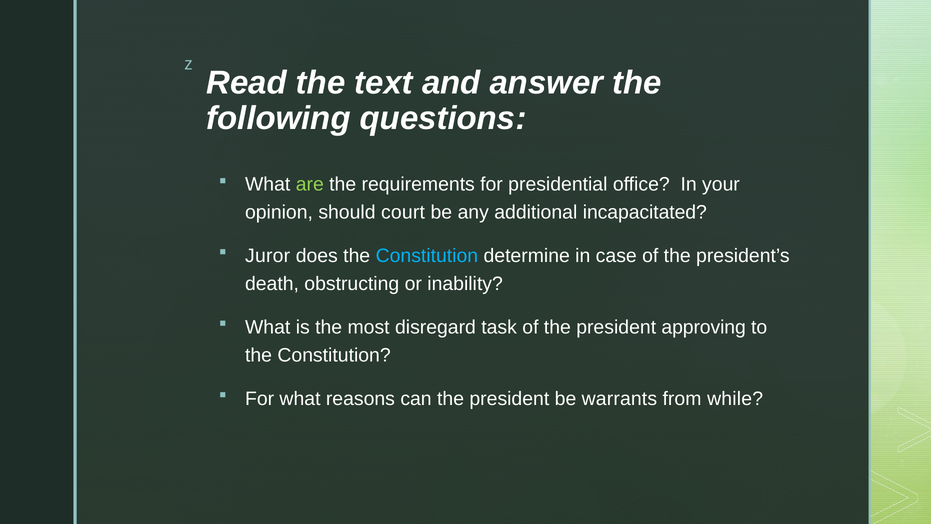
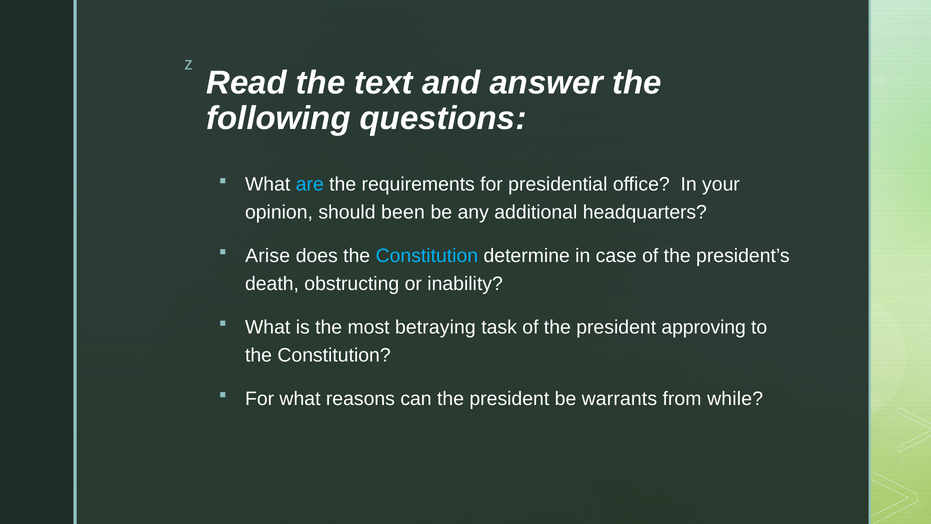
are colour: light green -> light blue (310, 184)
court: court -> been (403, 212)
incapacitated: incapacitated -> headquarters (645, 212)
Juror: Juror -> Arise (268, 256)
disregard: disregard -> betraying (435, 327)
